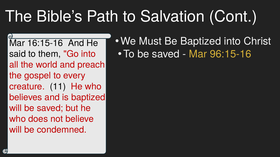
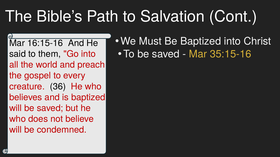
96:15-16: 96:15-16 -> 35:15-16 (231, 54)
11: 11 -> 36 (58, 87)
